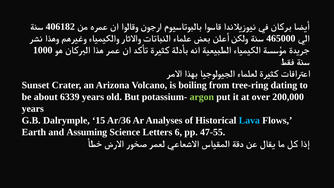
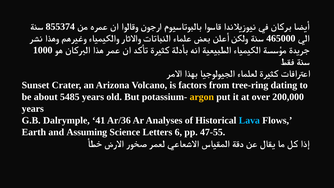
406182: 406182 -> 855374 (60, 27)
boiling: boiling -> factors (193, 85)
6339: 6339 -> 5485 (70, 97)
argon colour: light green -> yellow (202, 97)
15: 15 -> 41 (99, 120)
